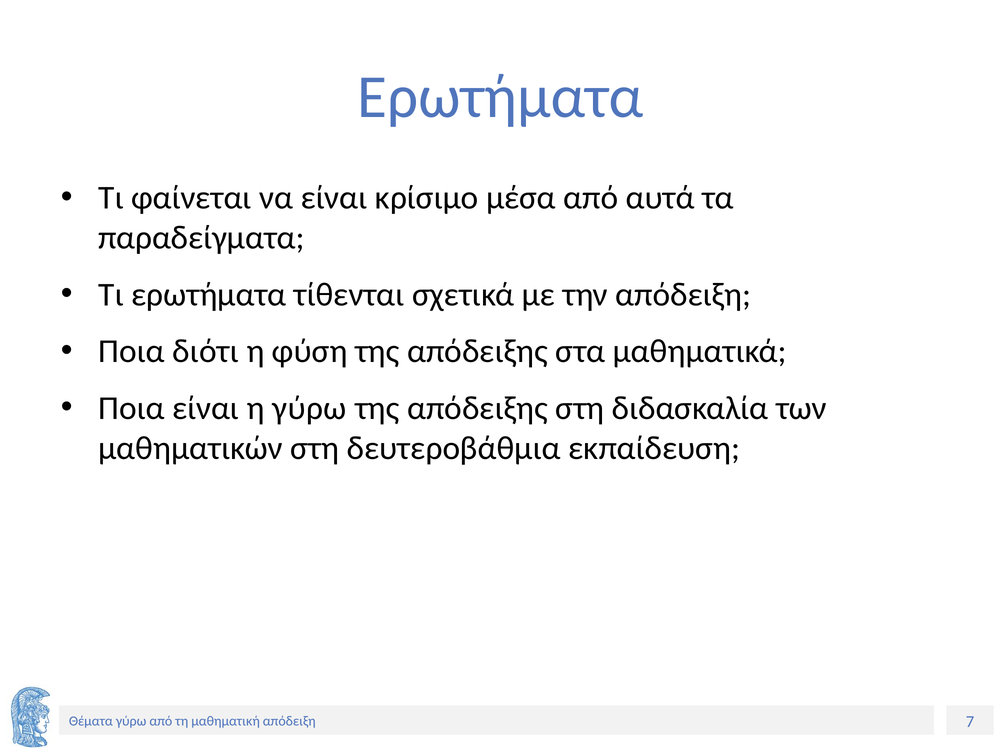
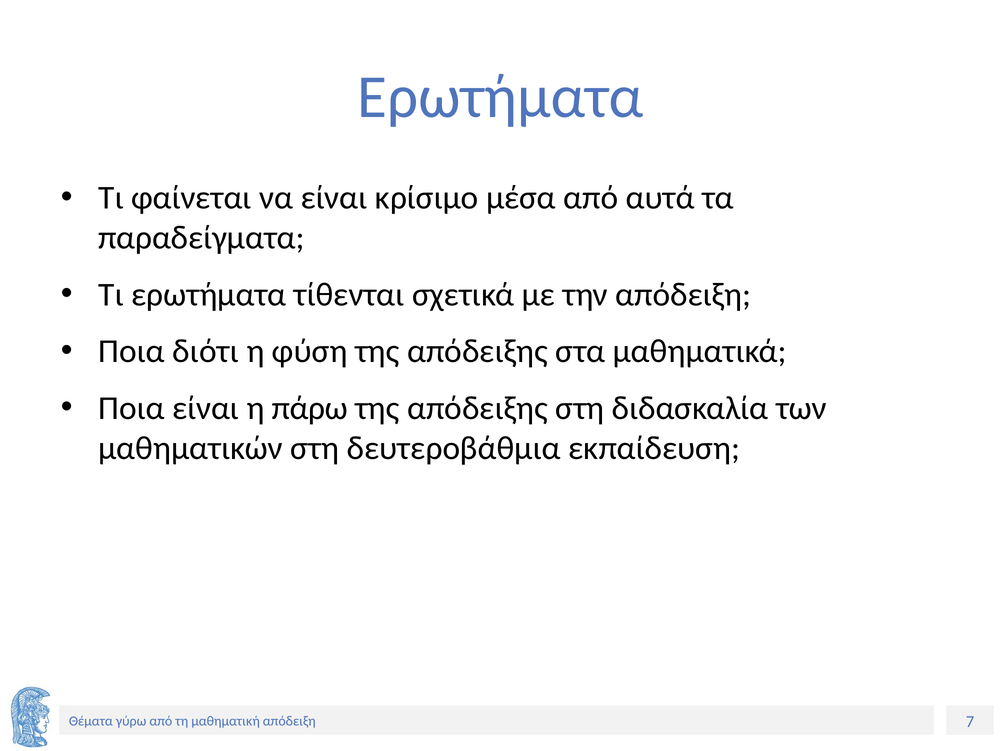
η γύρω: γύρω -> πάρω (310, 408)
